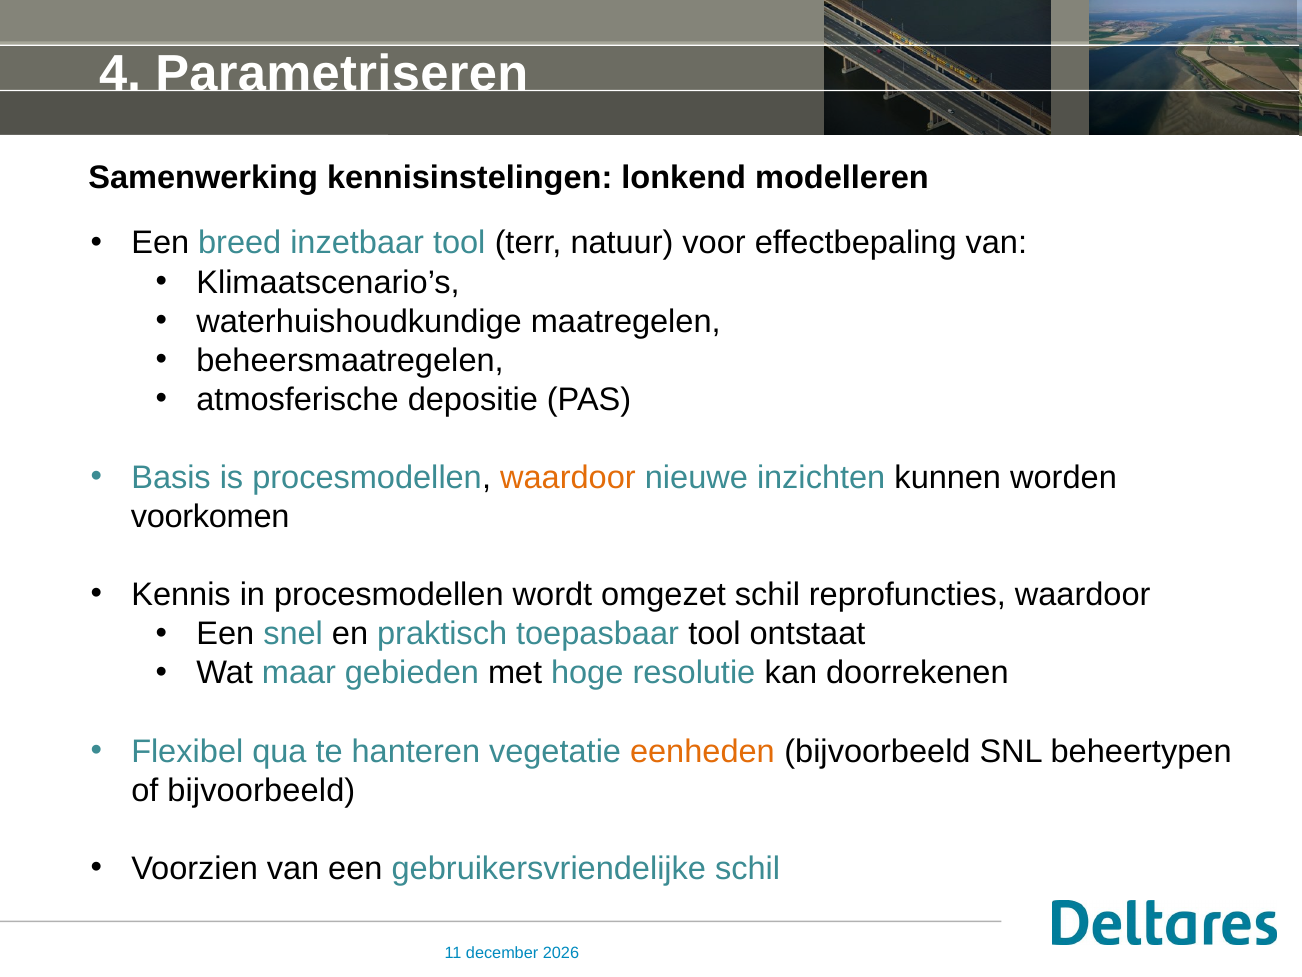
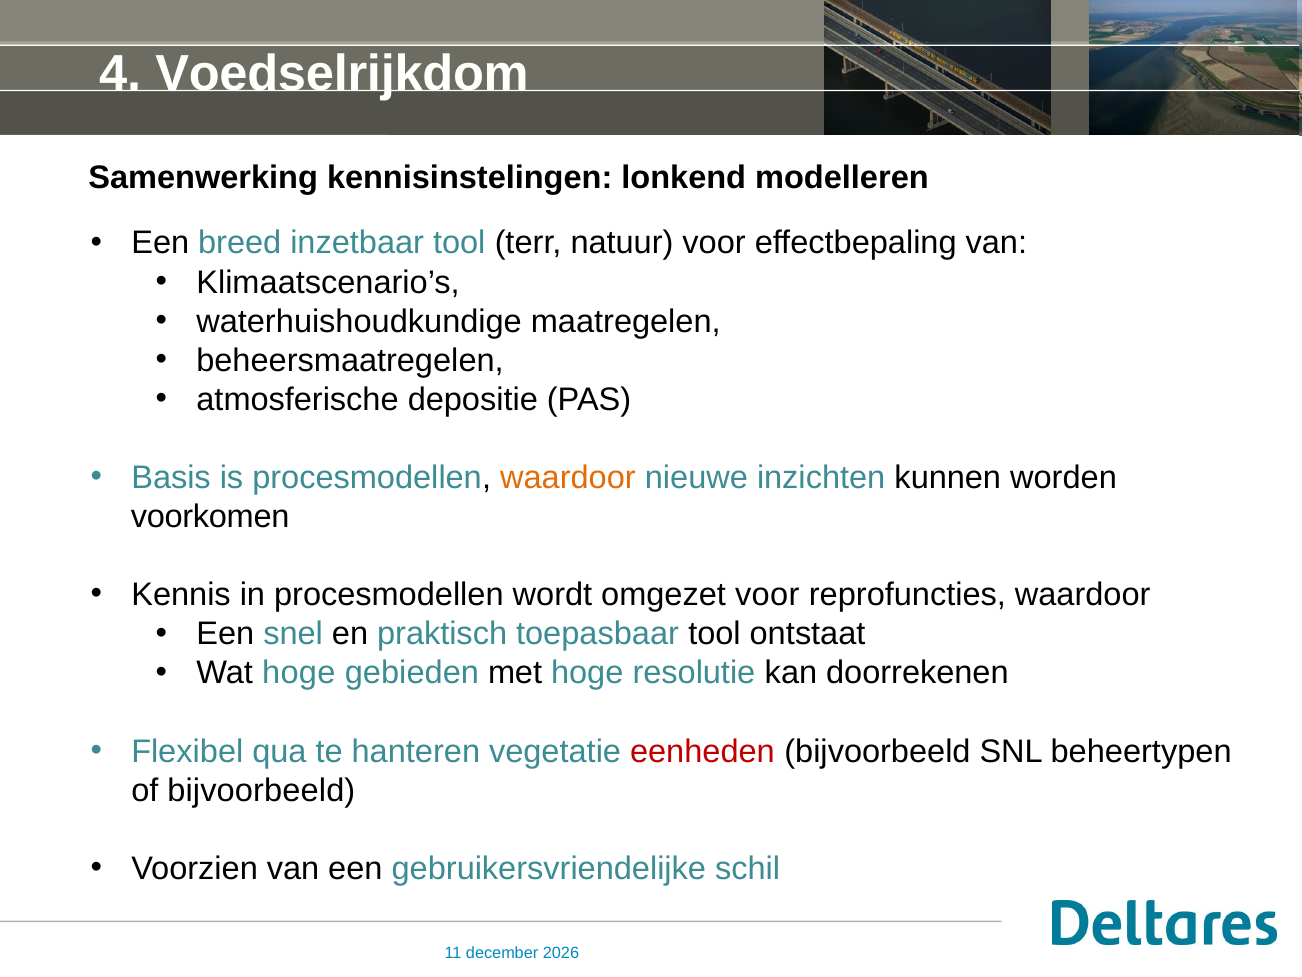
Parametriseren: Parametriseren -> Voedselrijkdom (342, 74)
omgezet schil: schil -> voor (767, 595)
Wat maar: maar -> hoge (299, 673)
eenheden colour: orange -> red (702, 751)
